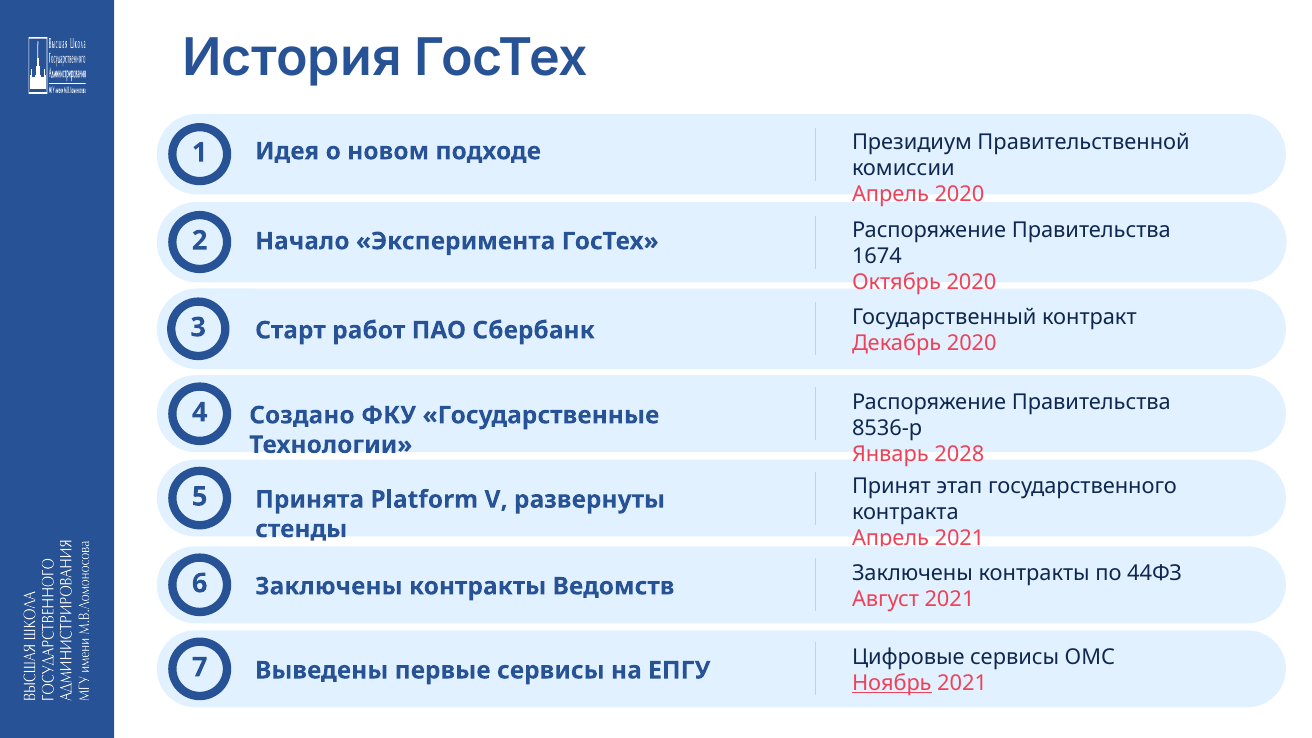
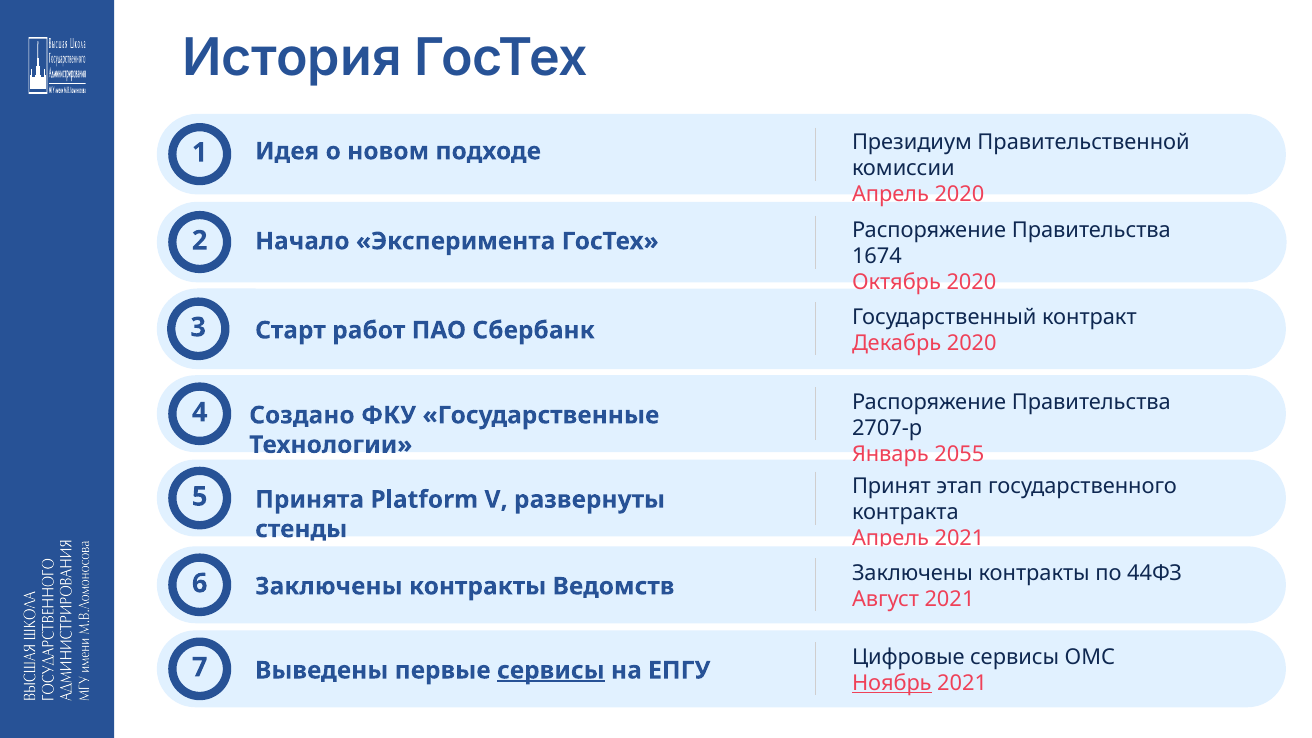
8536-р: 8536-р -> 2707-р (887, 428)
2028: 2028 -> 2055 (959, 454)
сервисы underline: none -> present (551, 670)
